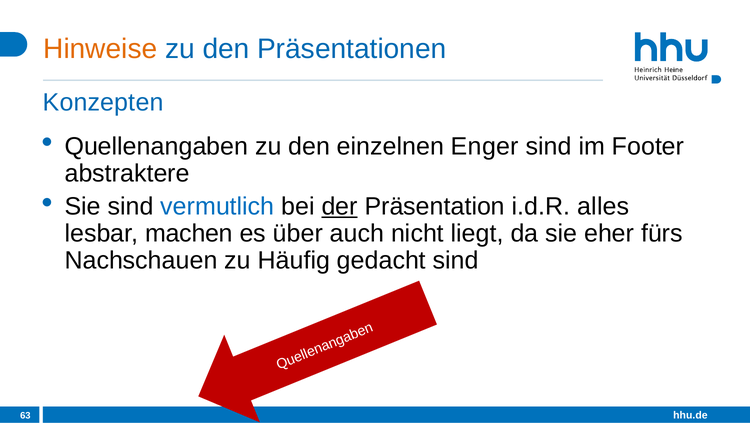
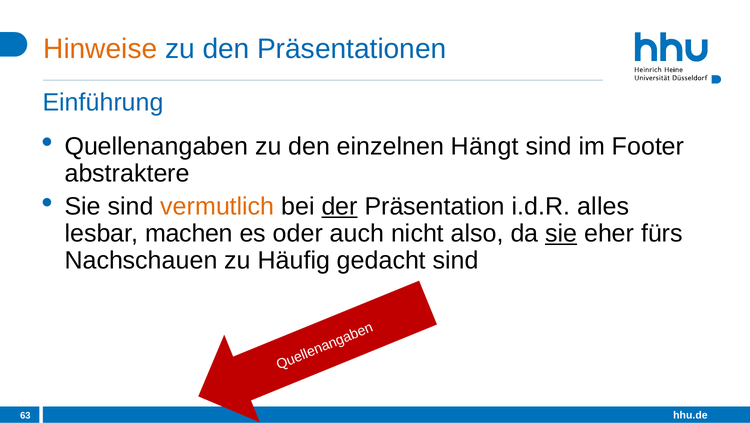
Konzepten: Konzepten -> Einführung (103, 102)
Enger: Enger -> Hängt (485, 146)
vermutlich colour: blue -> orange (217, 206)
über: über -> oder (298, 233)
liegt: liegt -> also (477, 233)
sie underline: none -> present (561, 233)
